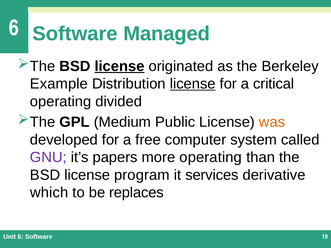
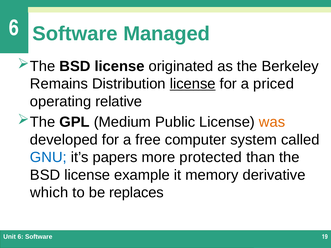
license underline: present -> none (119, 66)
Example: Example -> Remains (59, 84)
critical: critical -> priced (274, 84)
divided: divided -> relative (119, 102)
GNU colour: purple -> blue (48, 157)
more operating: operating -> protected (211, 157)
program: program -> example (142, 175)
services: services -> memory (212, 175)
